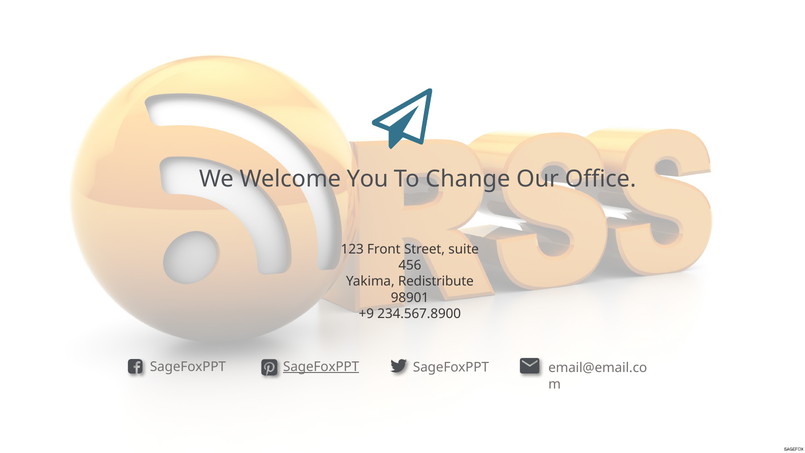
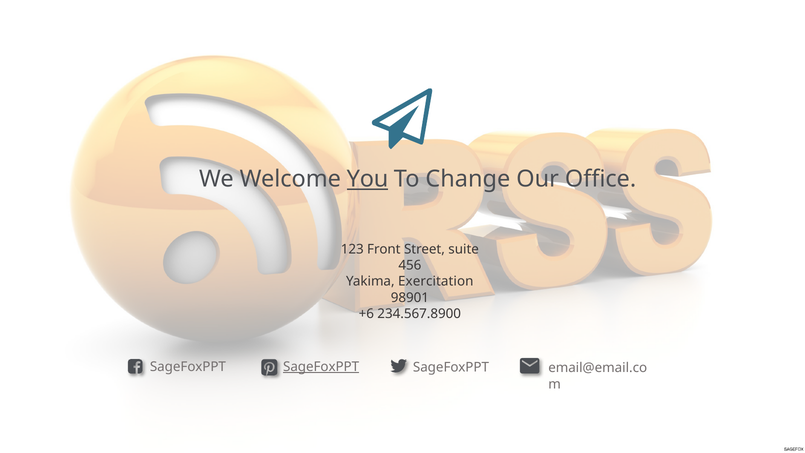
You underline: none -> present (367, 179)
Redistribute: Redistribute -> Exercitation (436, 281)
+9: +9 -> +6 (366, 314)
